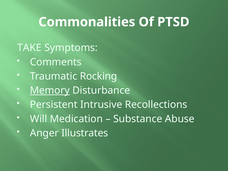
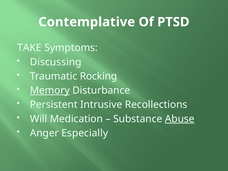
Commonalities: Commonalities -> Contemplative (87, 22)
Comments: Comments -> Discussing (56, 62)
Abuse underline: none -> present (180, 119)
Illustrates: Illustrates -> Especially (85, 133)
